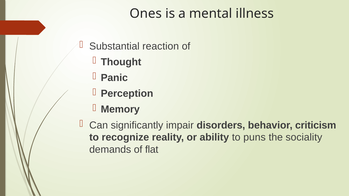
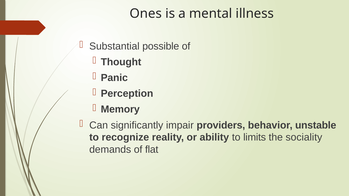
reaction: reaction -> possible (161, 46)
disorders: disorders -> providers (221, 125)
criticism: criticism -> unstable (316, 125)
puns: puns -> limits (255, 138)
